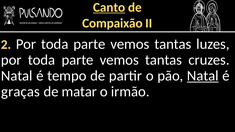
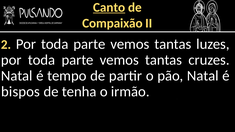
Natal underline: present -> none (203, 76)
graças: graças -> bispos (21, 92)
matar: matar -> tenha (79, 92)
